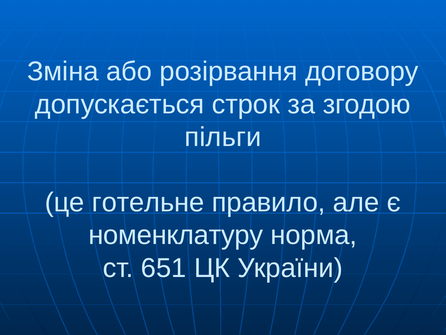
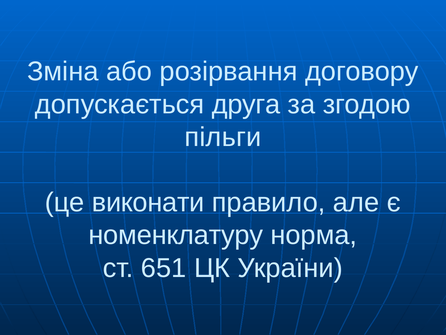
строк: строк -> друга (246, 104)
готельне: готельне -> виконати (148, 202)
